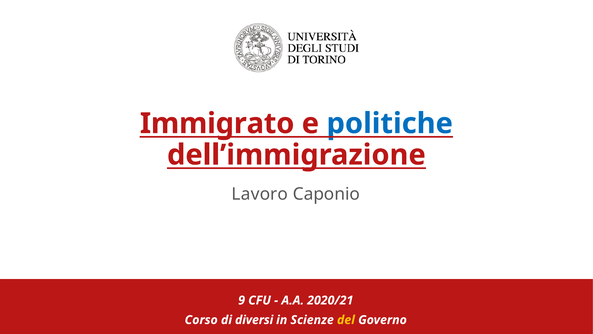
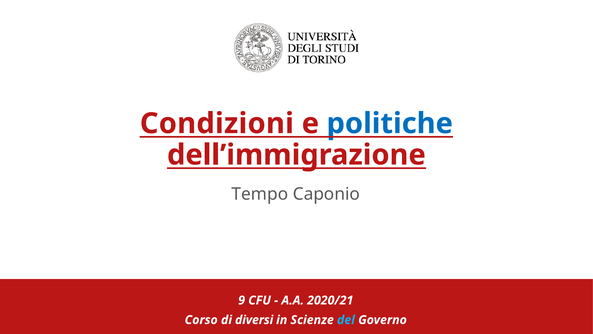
Immigrato: Immigrato -> Condizioni (217, 123)
Lavoro: Lavoro -> Tempo (260, 194)
del colour: yellow -> light blue (346, 320)
